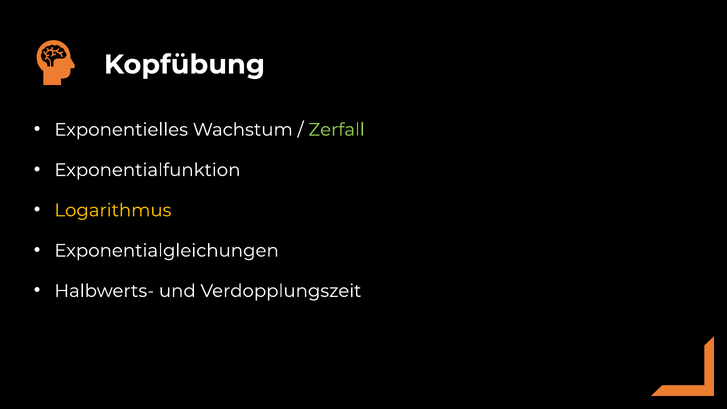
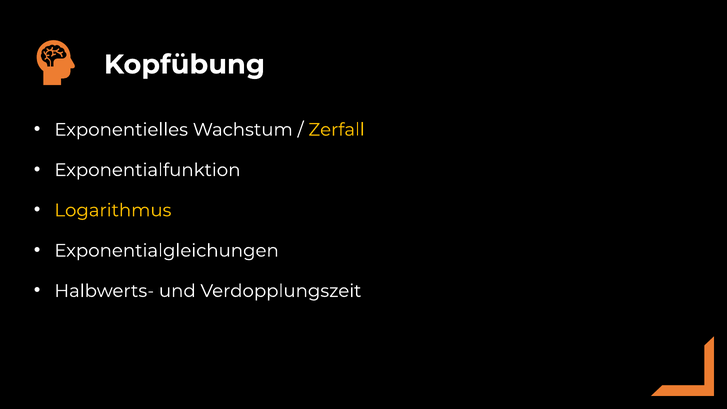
Zerfall colour: light green -> yellow (337, 130)
